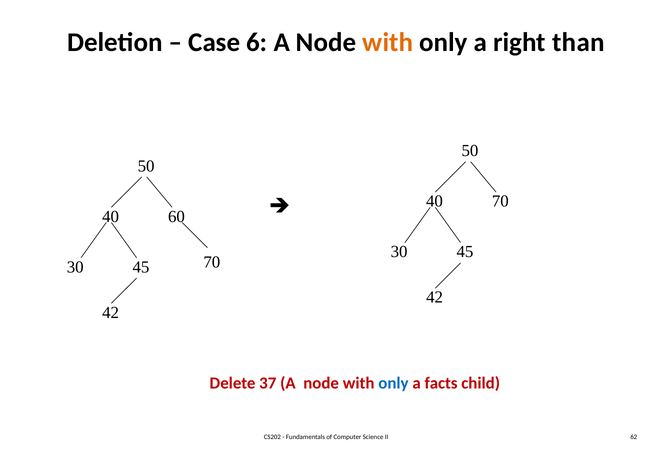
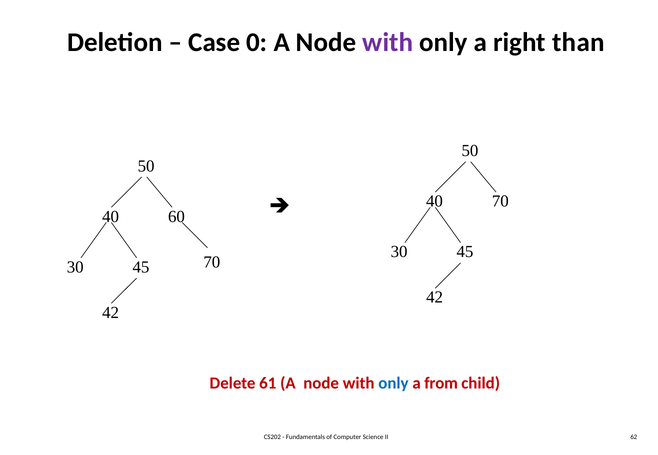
6: 6 -> 0 (257, 42)
with colour: orange -> purple (388, 42)
37: 37 -> 61 (268, 384)
facts: facts -> from (441, 384)
